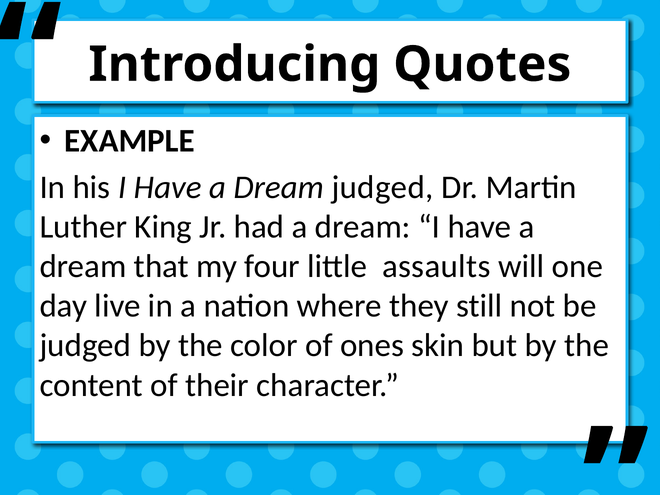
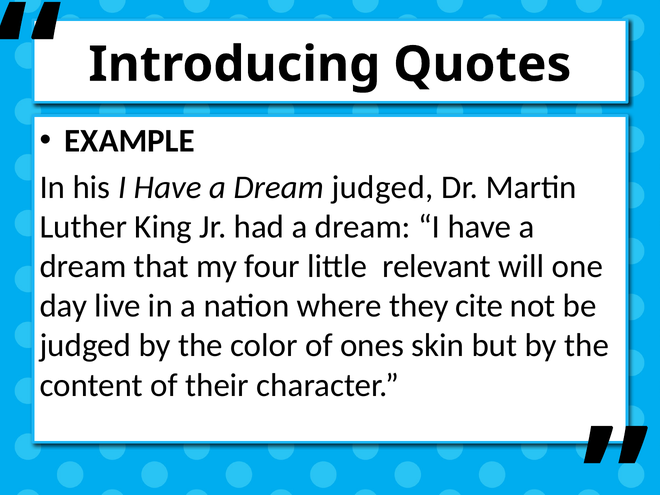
assaults: assaults -> relevant (437, 266)
still: still -> cite (479, 306)
